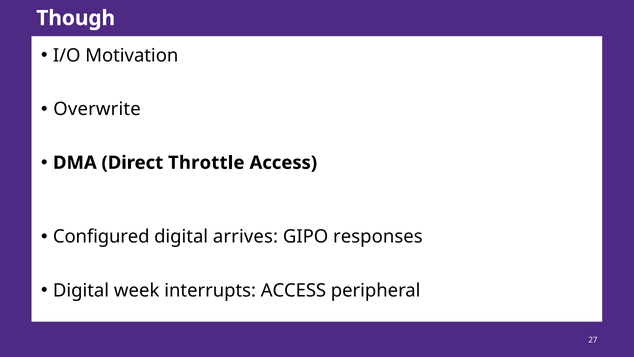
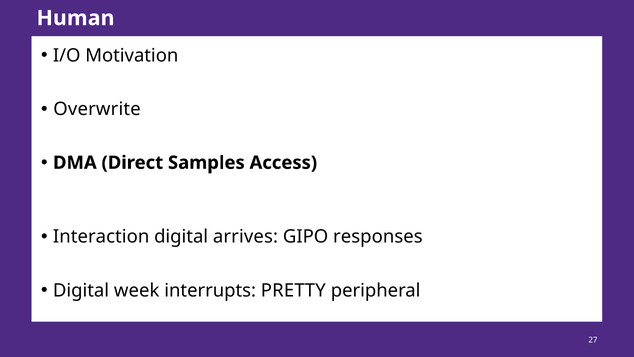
Though: Though -> Human (76, 18)
Throttle: Throttle -> Samples (206, 163)
Configured: Configured -> Interaction (101, 237)
interrupts ACCESS: ACCESS -> PRETTY (293, 290)
